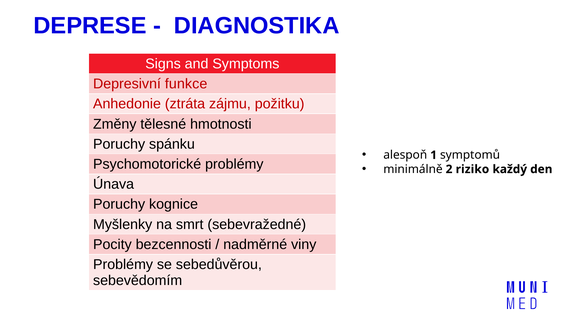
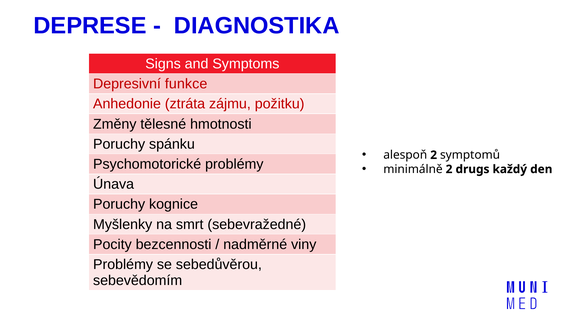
alespoň 1: 1 -> 2 (434, 155)
riziko: riziko -> drugs (472, 169)
